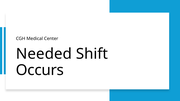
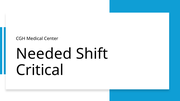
Occurs: Occurs -> Critical (40, 70)
